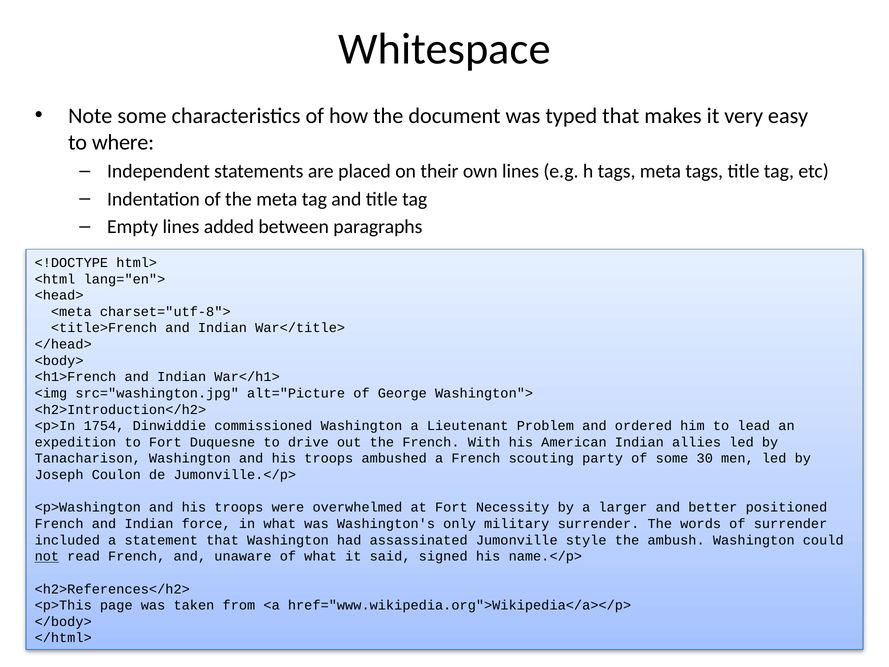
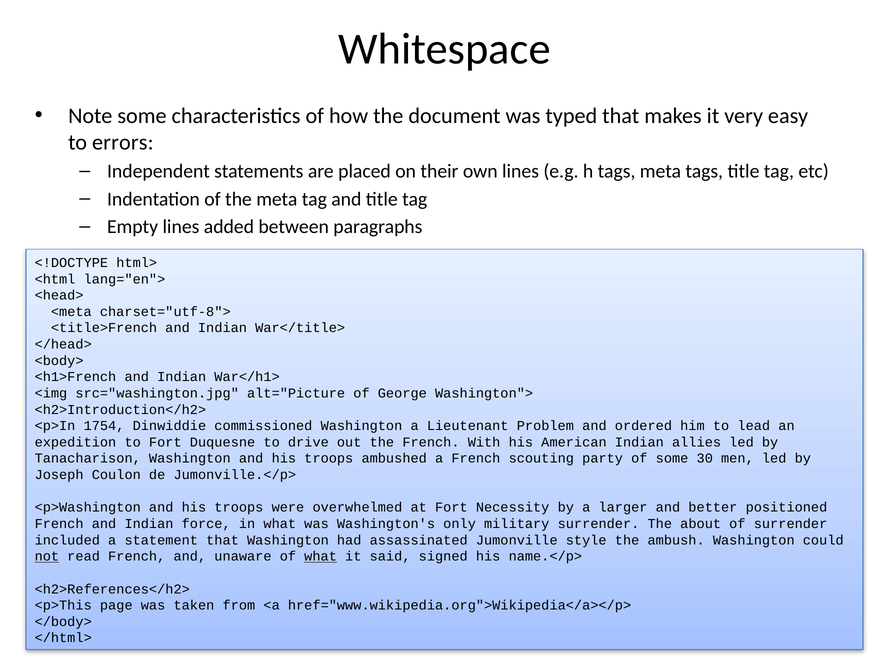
where: where -> errors (123, 142)
words: words -> about (701, 524)
what underline: none -> present (321, 556)
